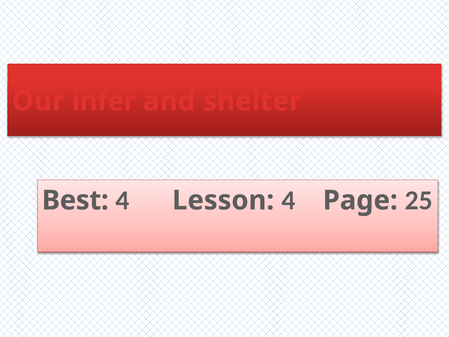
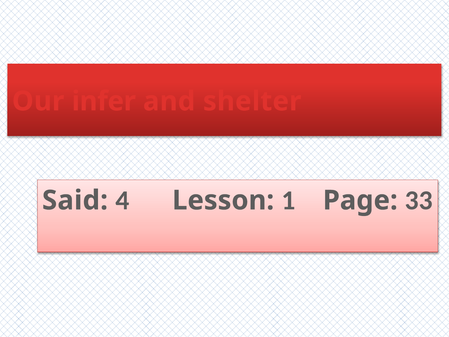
Best: Best -> Said (75, 200)
Lesson 4: 4 -> 1 (288, 200)
25: 25 -> 33 (419, 200)
